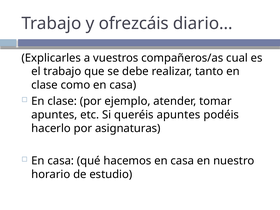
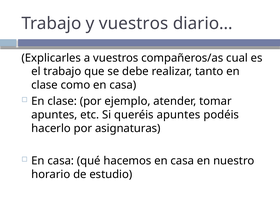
y ofrezcáis: ofrezcáis -> vuestros (134, 23)
